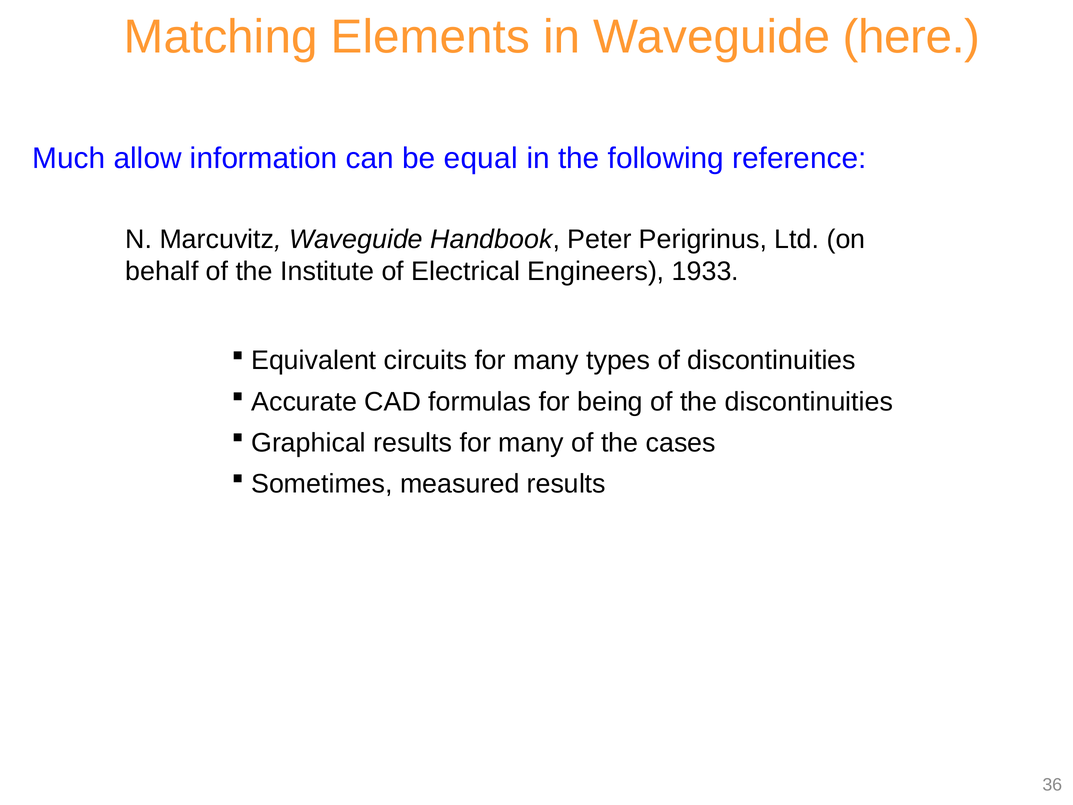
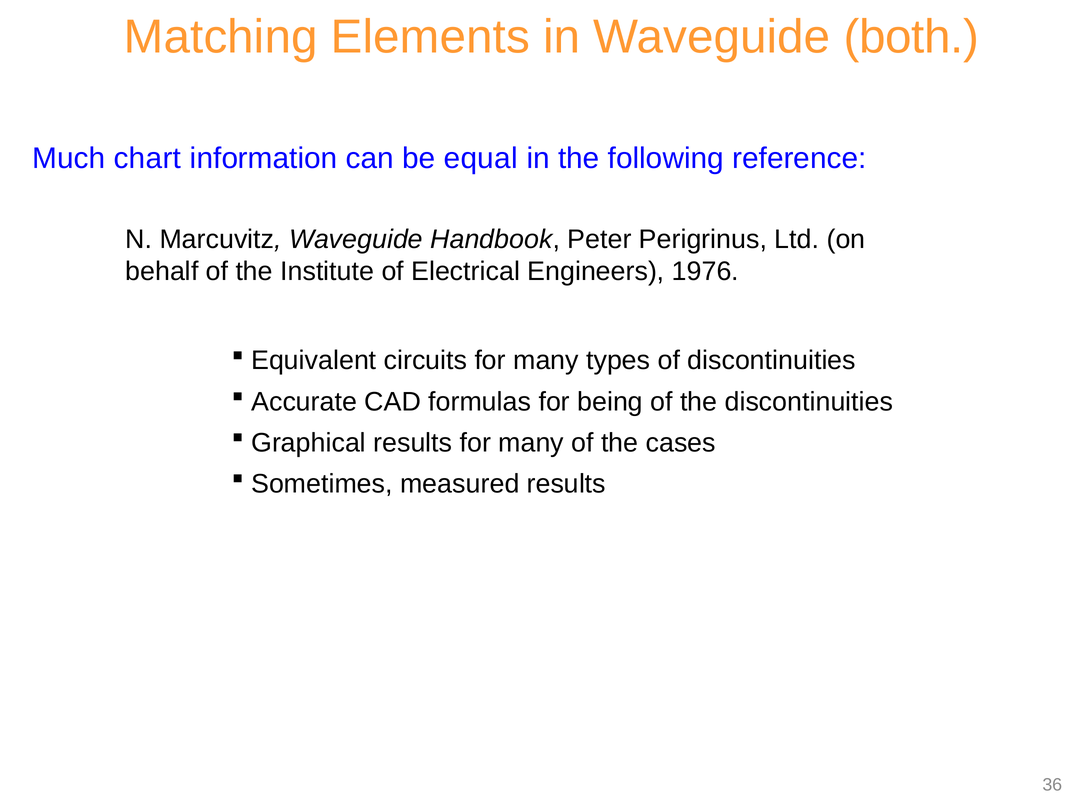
here: here -> both (911, 37)
allow: allow -> chart (147, 158)
1933: 1933 -> 1976 (705, 271)
